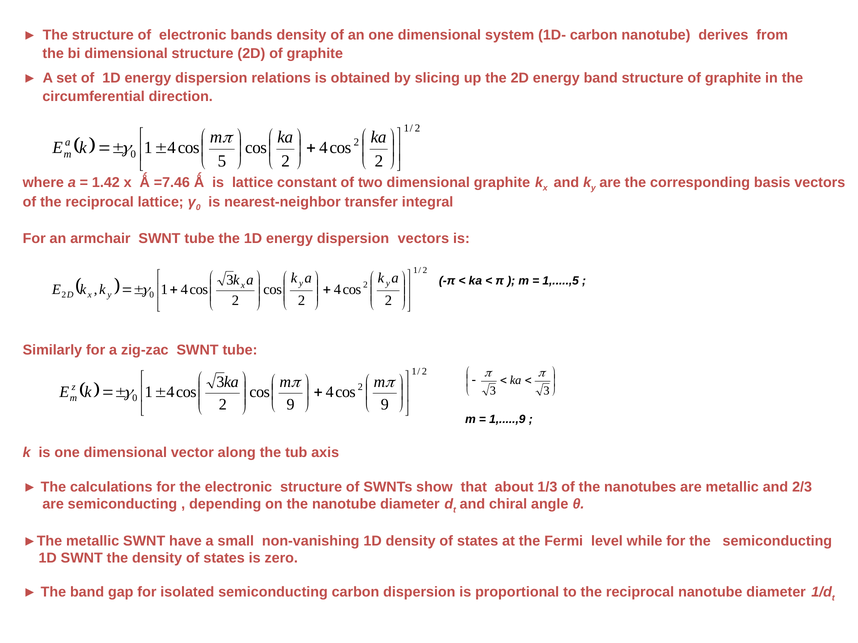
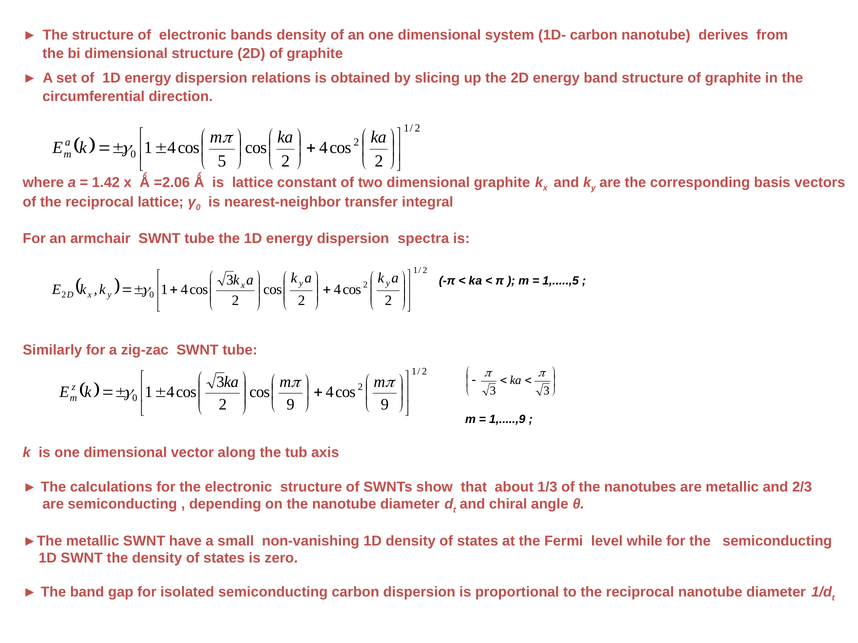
=7.46: =7.46 -> =2.06 (172, 182)
dispersion vectors: vectors -> spectra (423, 239)
